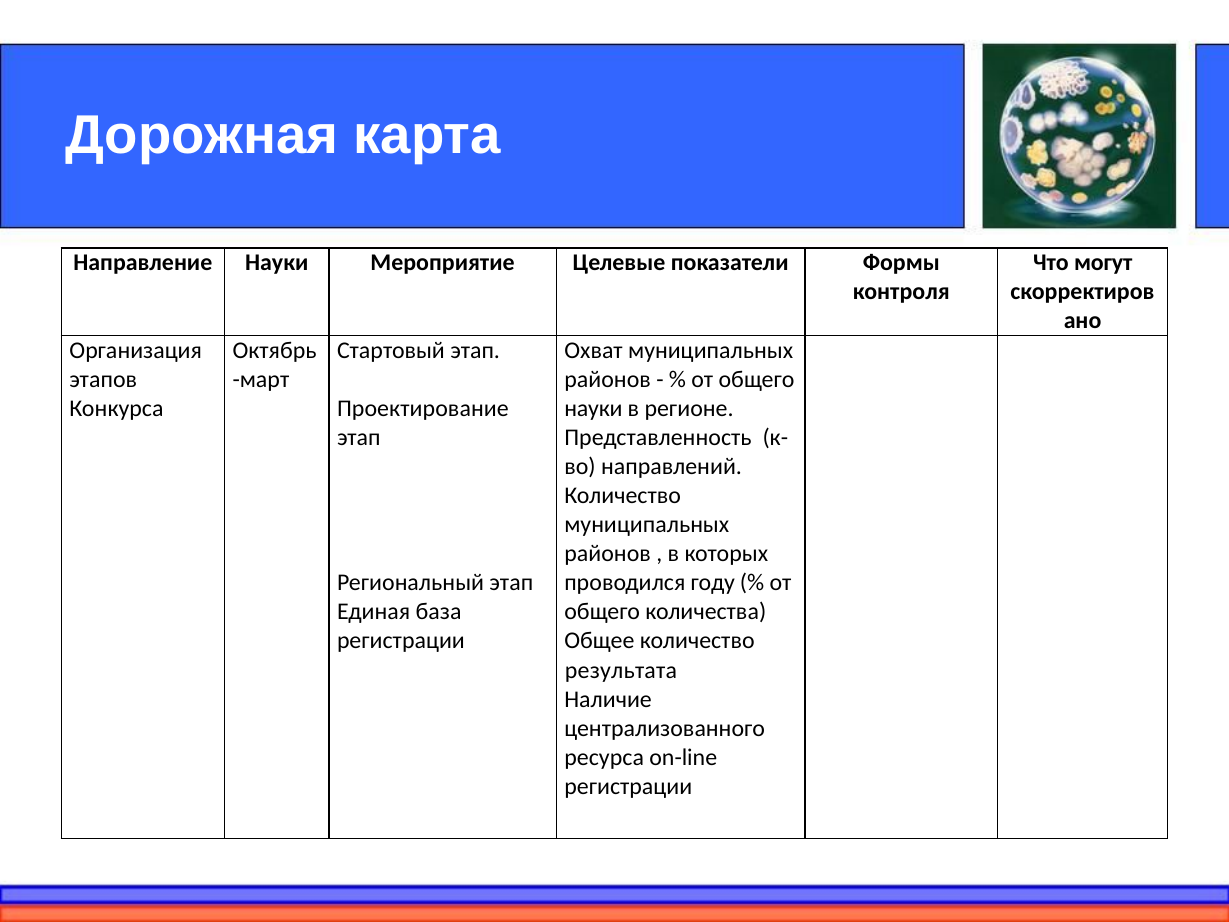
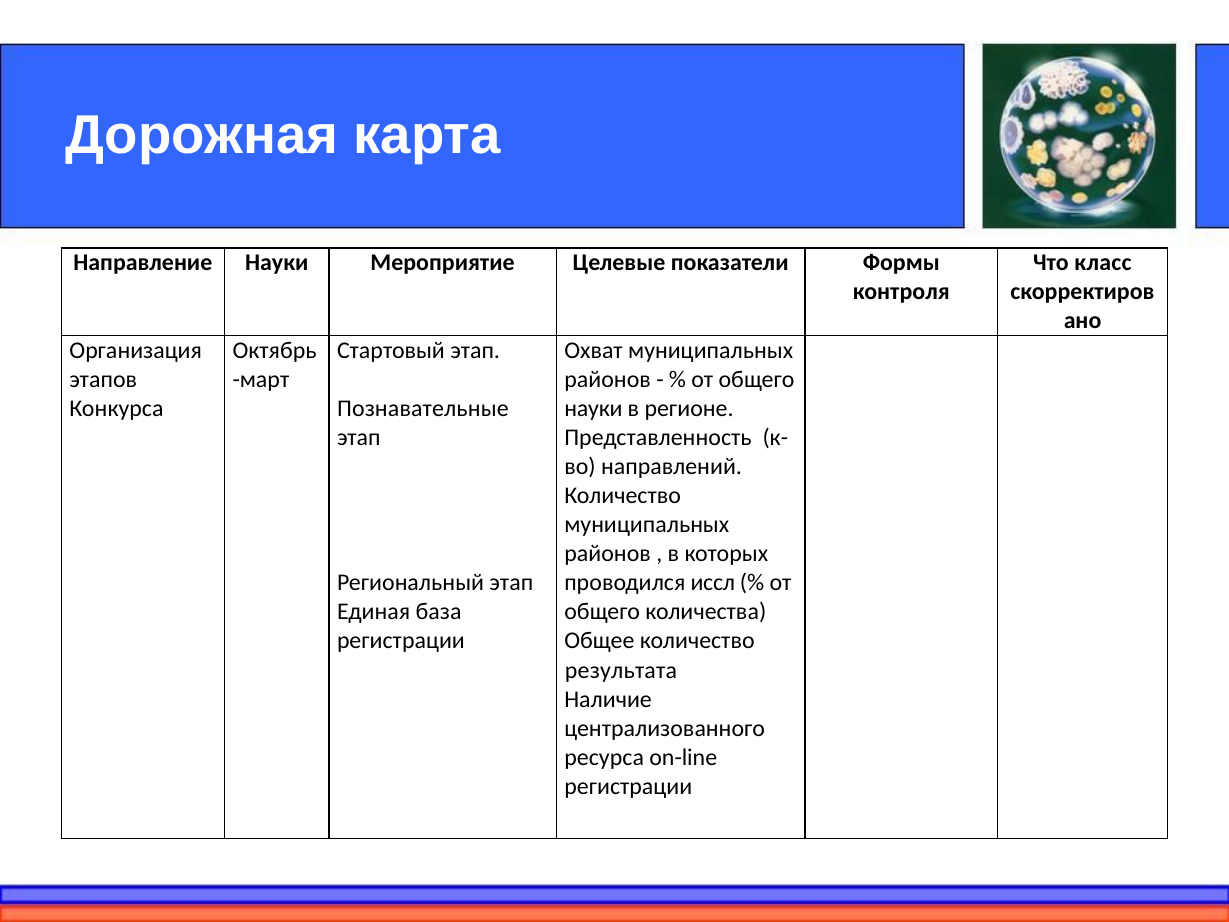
могут: могут -> класс (1103, 263)
Проектирование: Проектирование -> Познавательные (423, 408)
году: году -> иссл (713, 583)
